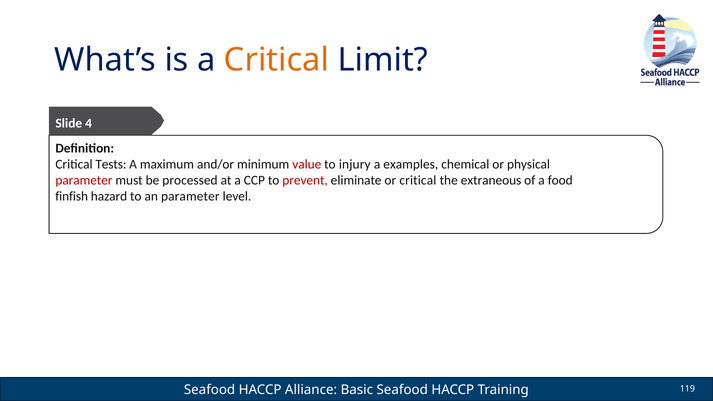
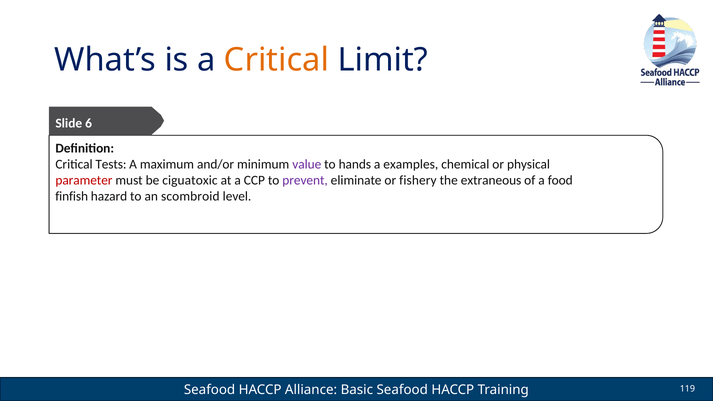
4: 4 -> 6 (89, 123)
value colour: red -> purple (307, 164)
injury: injury -> hands (355, 164)
processed: processed -> ciguatoxic (190, 180)
prevent colour: red -> purple (305, 180)
or critical: critical -> fishery (418, 180)
an parameter: parameter -> scombroid (190, 196)
